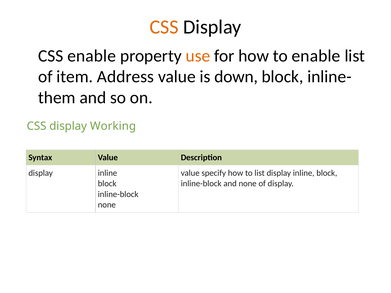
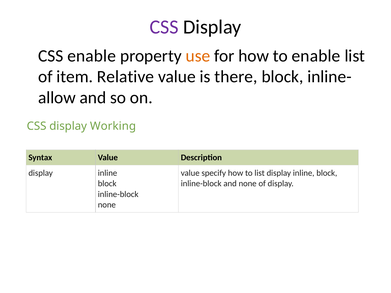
CSS colour: orange -> purple (164, 27)
Address: Address -> Relative (126, 77)
down: down -> there (236, 77)
them: them -> allow (57, 98)
